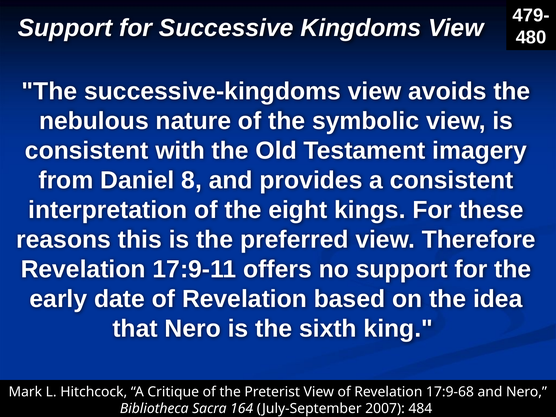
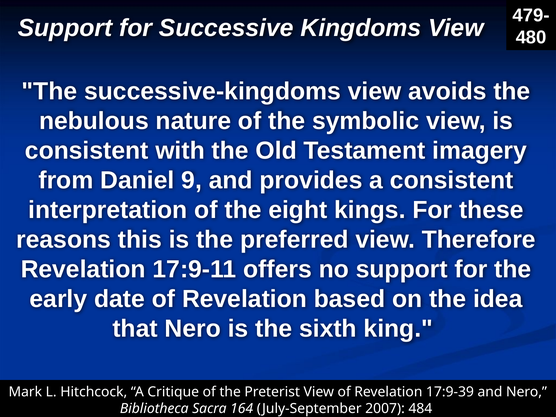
8: 8 -> 9 (192, 180)
17:9-68: 17:9-68 -> 17:9-39 (450, 392)
